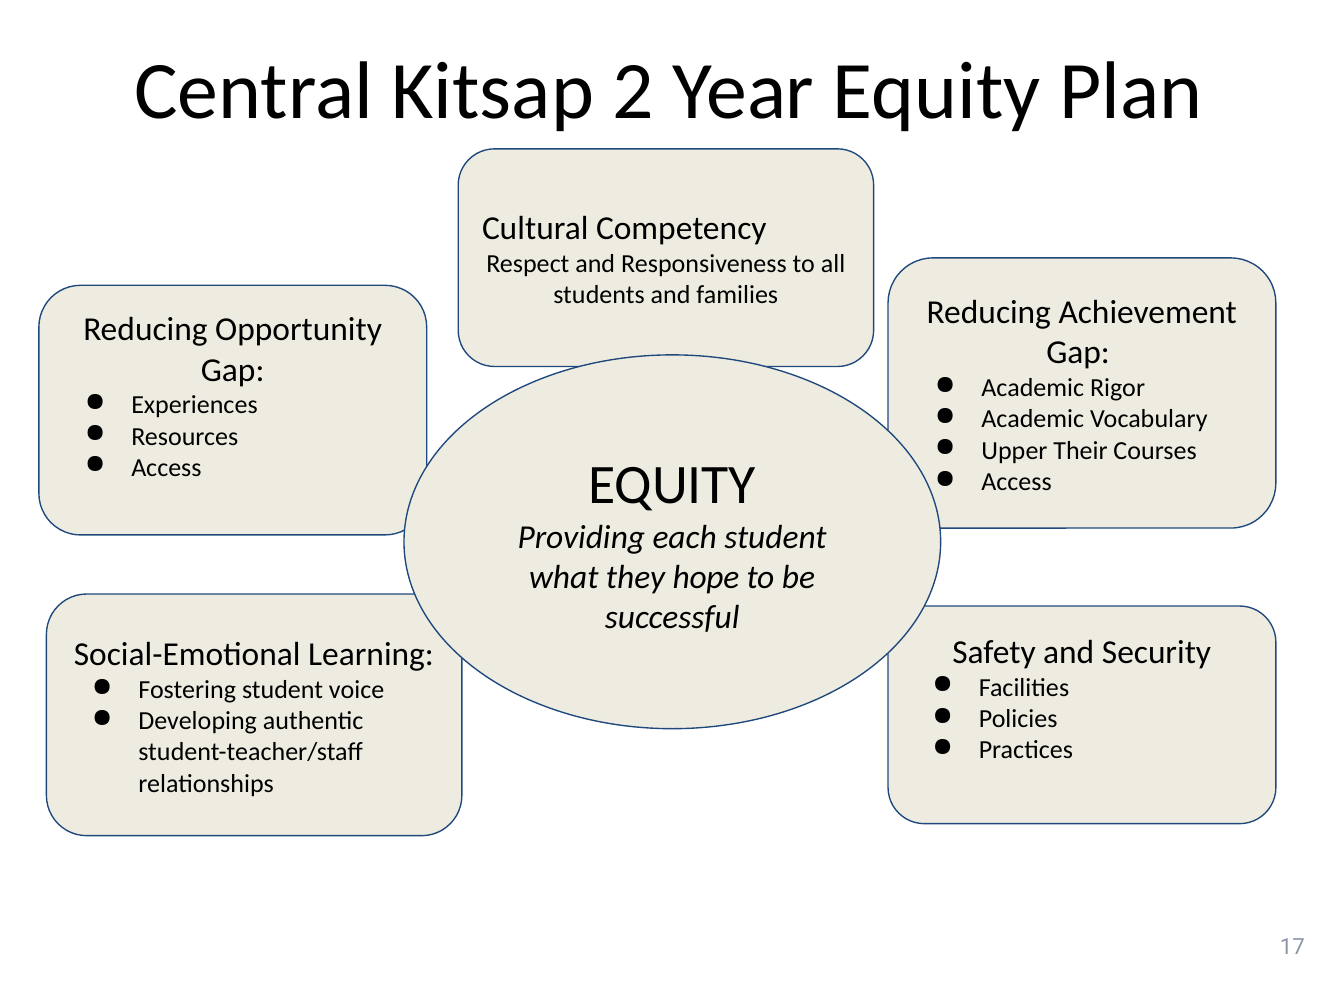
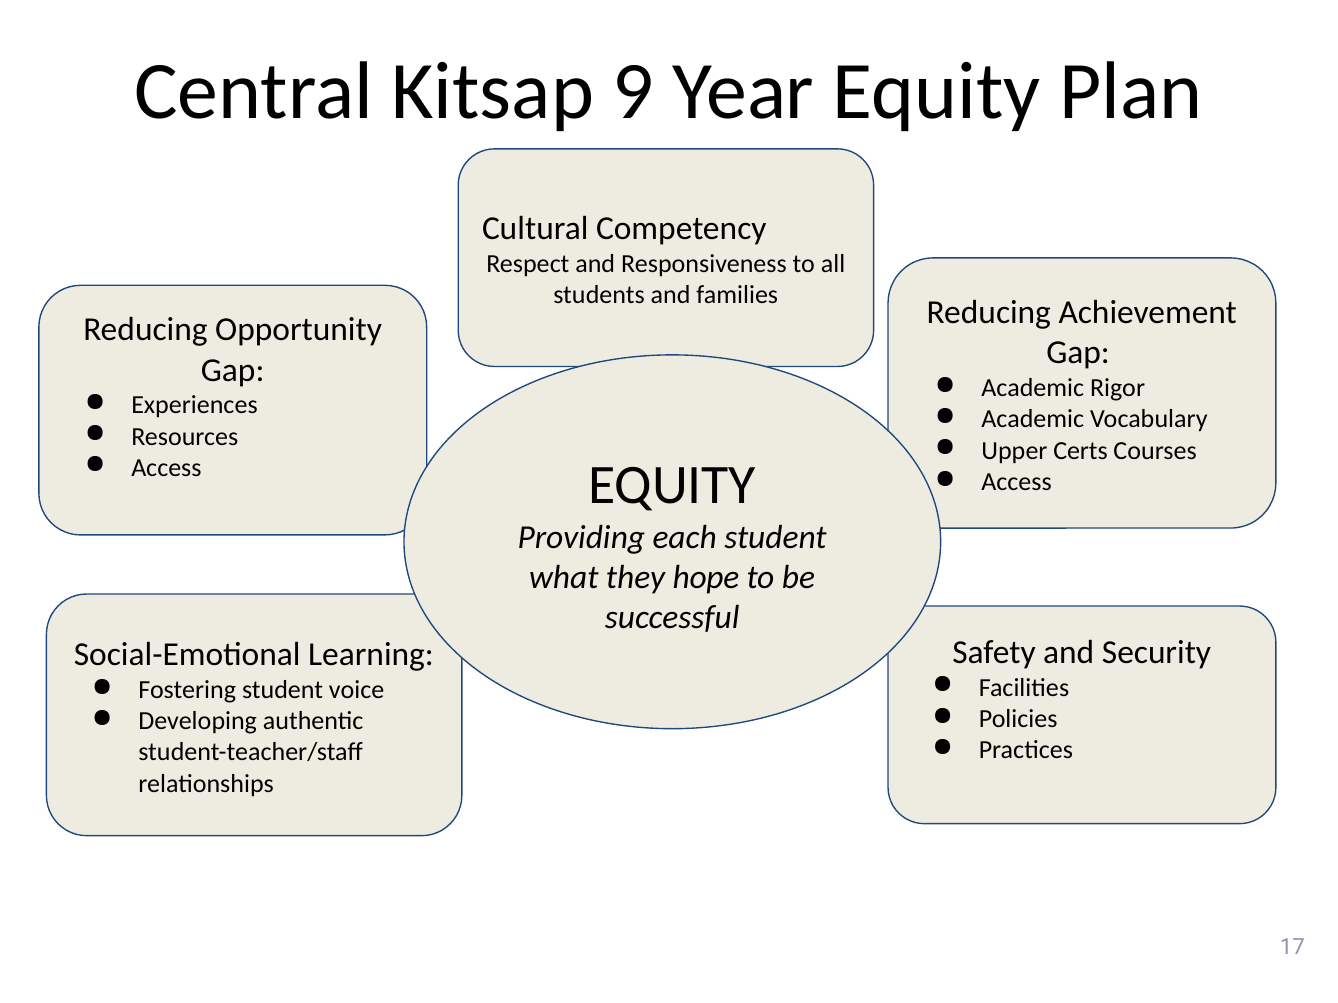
2: 2 -> 9 (633, 92)
Their: Their -> Certs (1081, 451)
